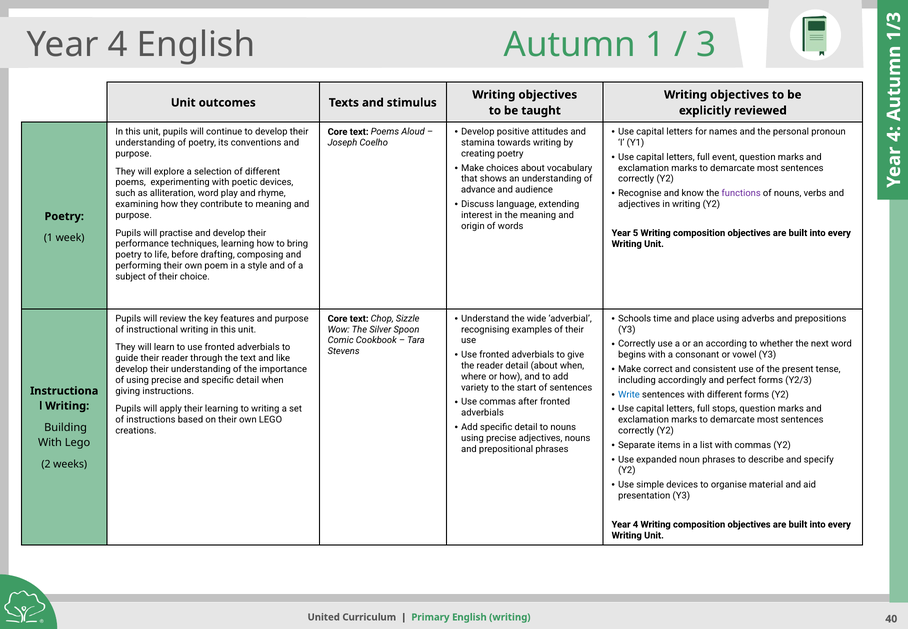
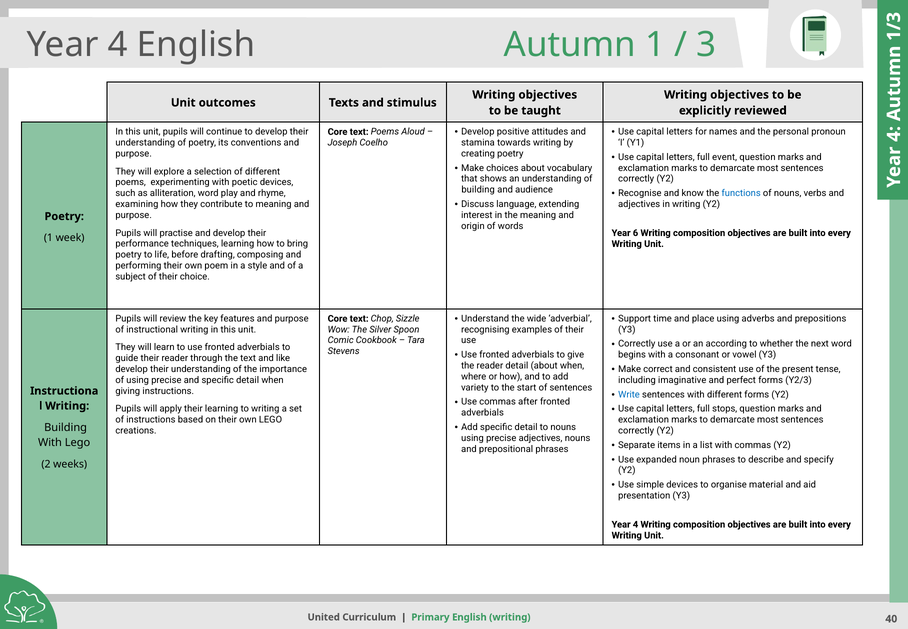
advance: advance -> building (478, 190)
functions colour: purple -> blue (741, 193)
5: 5 -> 6 (635, 233)
Schools: Schools -> Support (635, 318)
accordingly: accordingly -> imaginative (682, 380)
